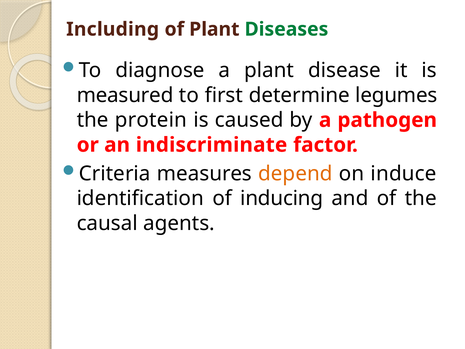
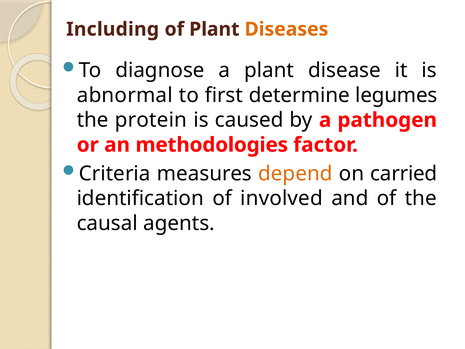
Diseases colour: green -> orange (286, 29)
measured: measured -> abnormal (125, 95)
indiscriminate: indiscriminate -> methodologies (212, 145)
induce: induce -> carried (404, 173)
inducing: inducing -> involved (282, 198)
